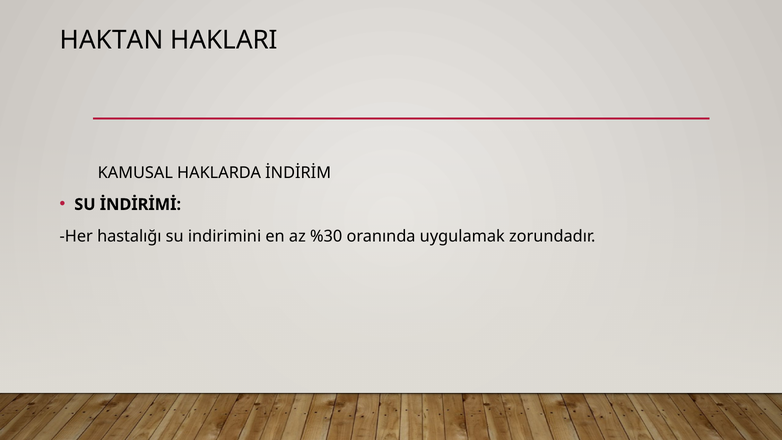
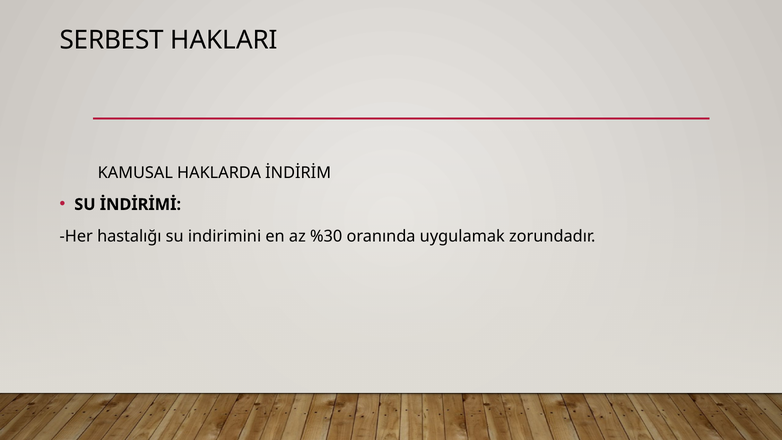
HAKTAN: HAKTAN -> SERBEST (112, 40)
